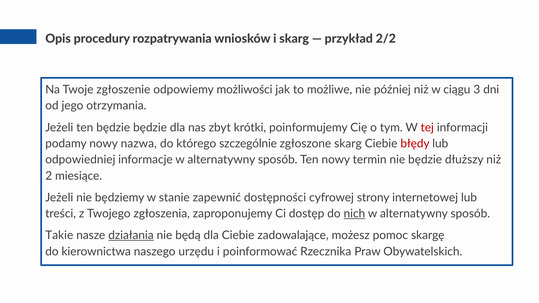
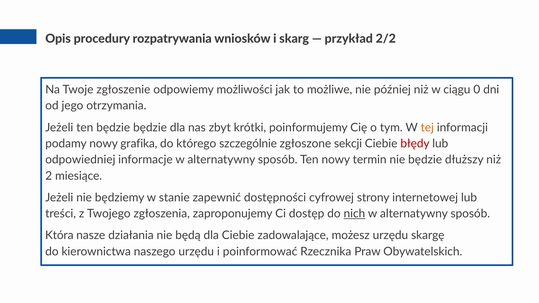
3: 3 -> 0 (477, 90)
tej colour: red -> orange (427, 128)
nazwa: nazwa -> grafika (139, 144)
zgłoszone skarg: skarg -> sekcji (348, 144)
Takie: Takie -> Która (59, 236)
działania underline: present -> none (131, 236)
możesz pomoc: pomoc -> urzędu (390, 236)
